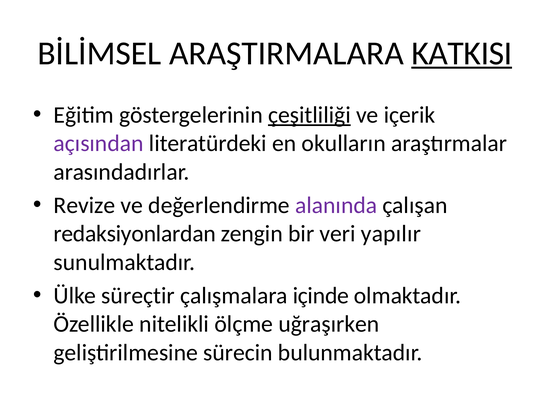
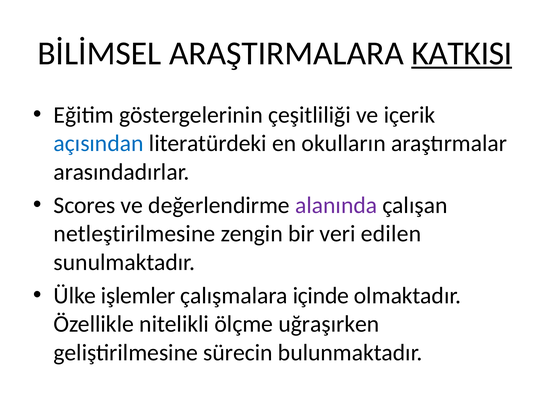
çeşitliliği underline: present -> none (309, 115)
açısından colour: purple -> blue (99, 143)
Revize: Revize -> Scores (85, 205)
redaksiyonlardan: redaksiyonlardan -> netleştirilmesine (135, 233)
yapılır: yapılır -> edilen (391, 233)
süreçtir: süreçtir -> işlemler (138, 295)
